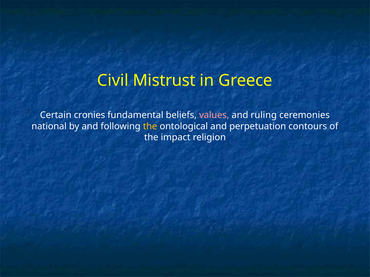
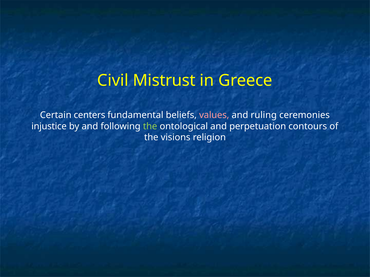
cronies: cronies -> centers (90, 115)
national: national -> injustice (49, 126)
the colour: yellow -> light green (150, 126)
impact: impact -> visions (176, 138)
